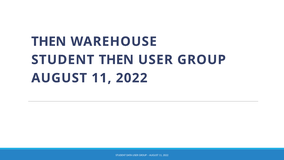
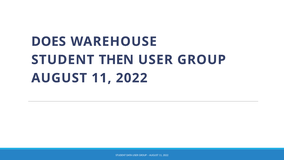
THEN: THEN -> DOES (49, 41)
